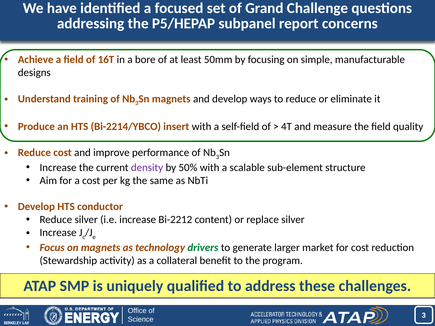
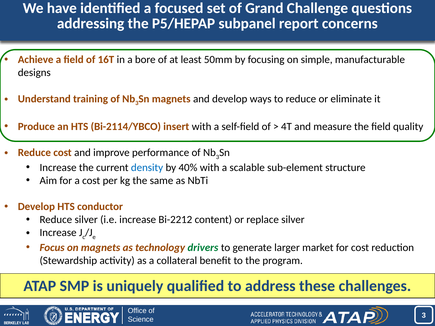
Bi-2214/YBCO: Bi-2214/YBCO -> Bi-2114/YBCO (126, 127)
density colour: purple -> blue (147, 168)
50%: 50% -> 40% (188, 168)
